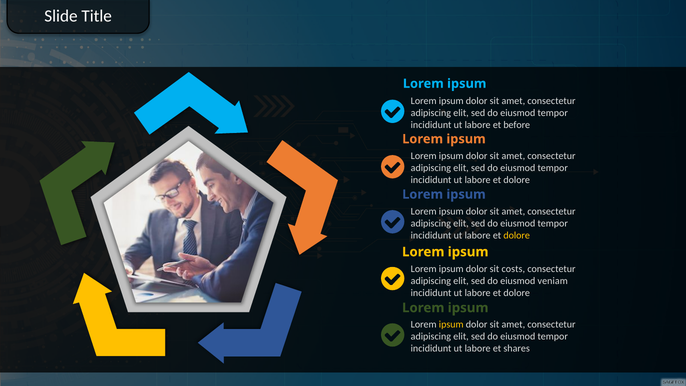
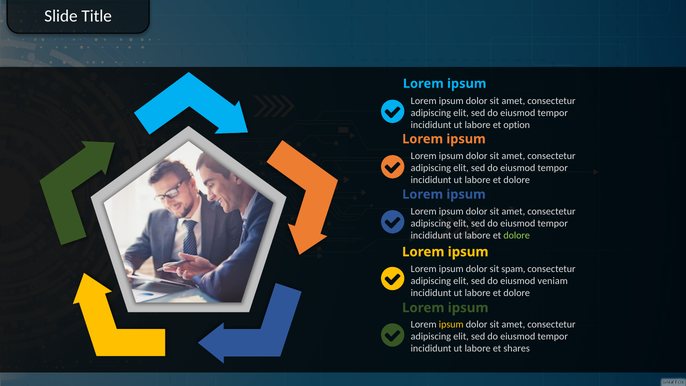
before: before -> option (517, 125)
dolore colour: yellow -> light green (517, 235)
costs: costs -> spam (513, 269)
